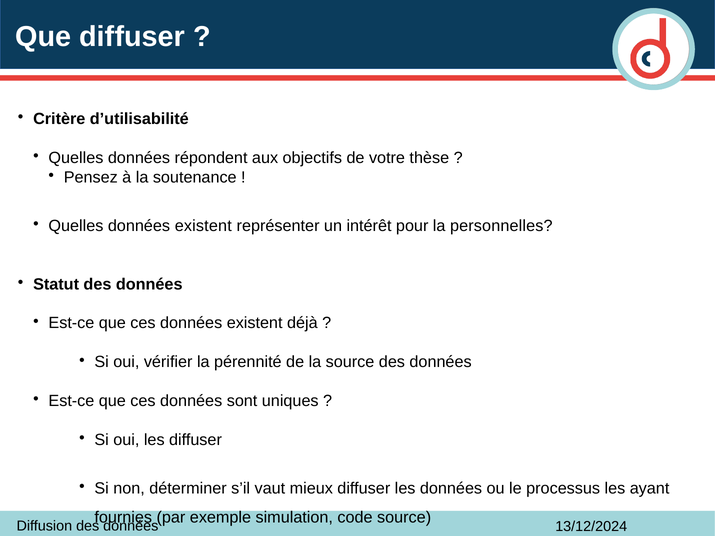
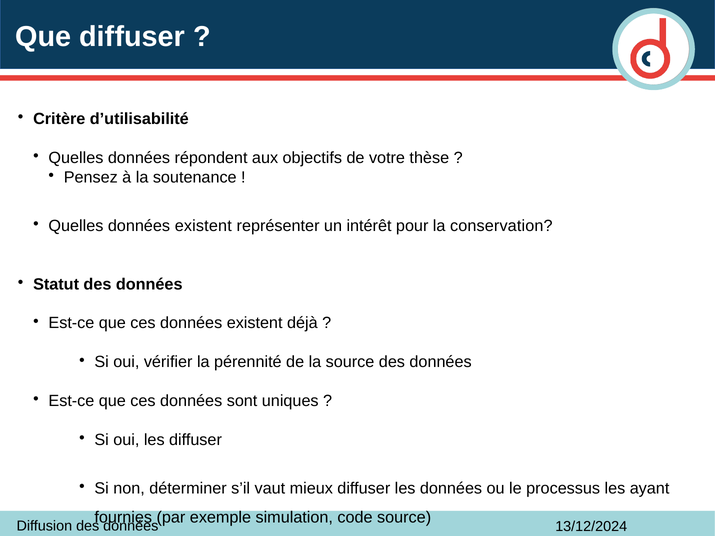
personnelles: personnelles -> conservation (501, 226)
